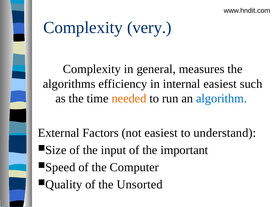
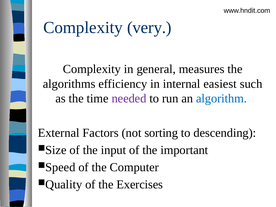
needed colour: orange -> purple (129, 99)
not easiest: easiest -> sorting (161, 133)
understand: understand -> descending (225, 133)
Unsorted: Unsorted -> Exercises (140, 184)
